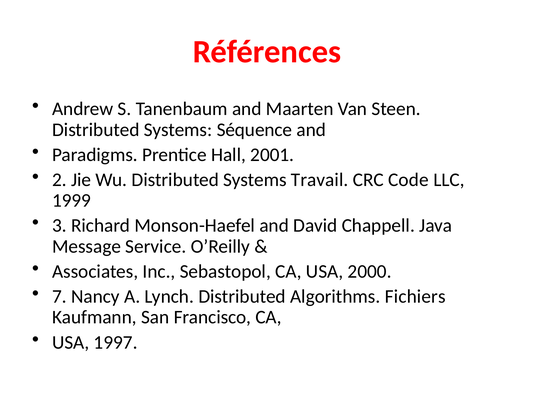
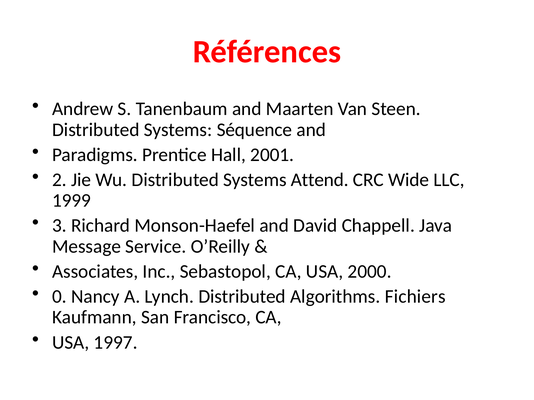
Travail: Travail -> Attend (320, 180)
Code: Code -> Wide (409, 180)
7: 7 -> 0 (59, 297)
